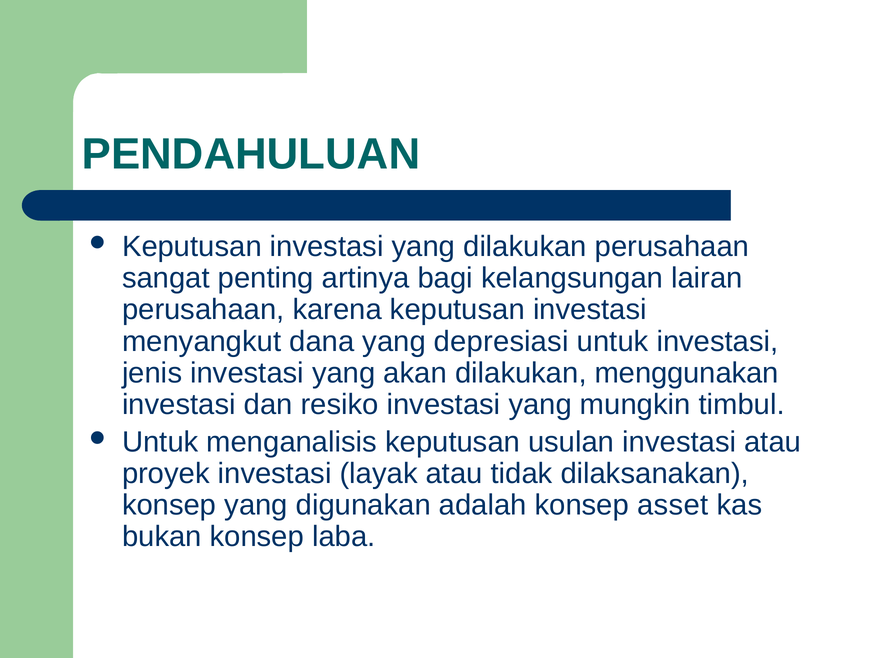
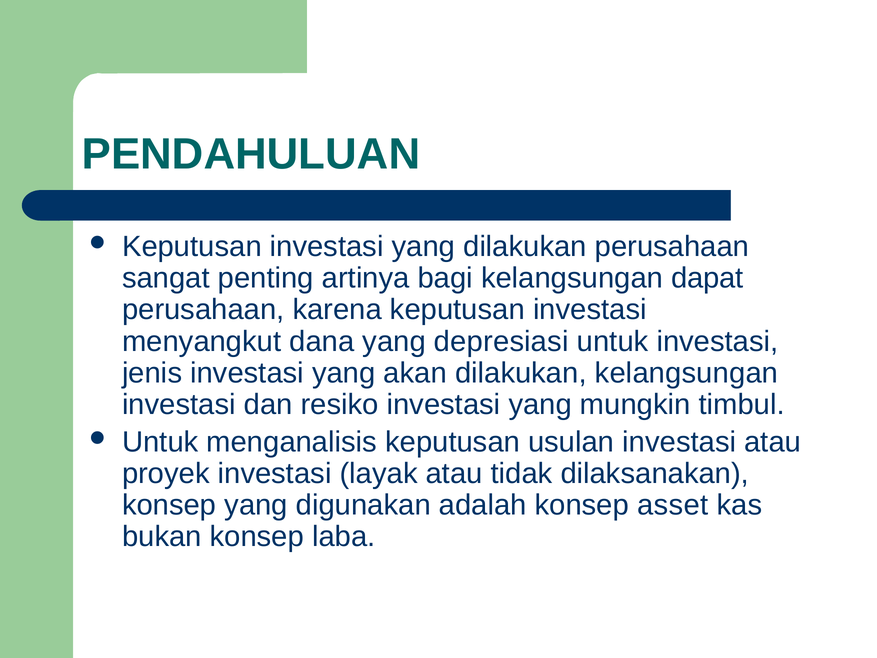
lairan: lairan -> dapat (707, 278)
dilakukan menggunakan: menggunakan -> kelangsungan (686, 373)
